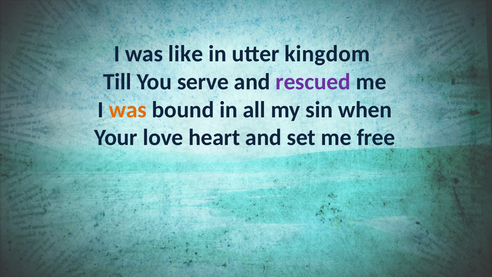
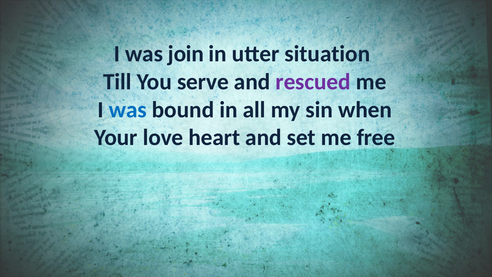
like: like -> join (186, 54)
kingdom: kingdom -> situation (327, 54)
was colour: orange -> blue (128, 110)
